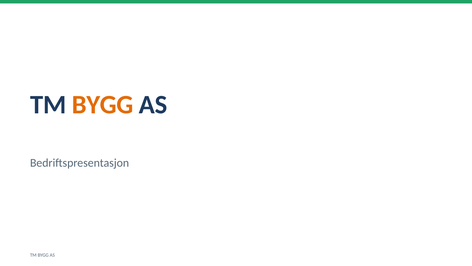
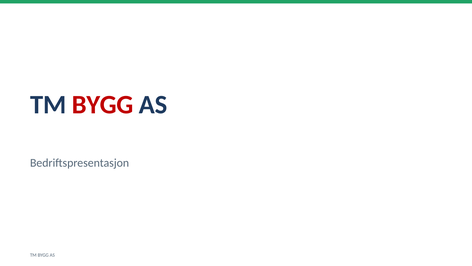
BYGG colour: orange -> red (103, 105)
